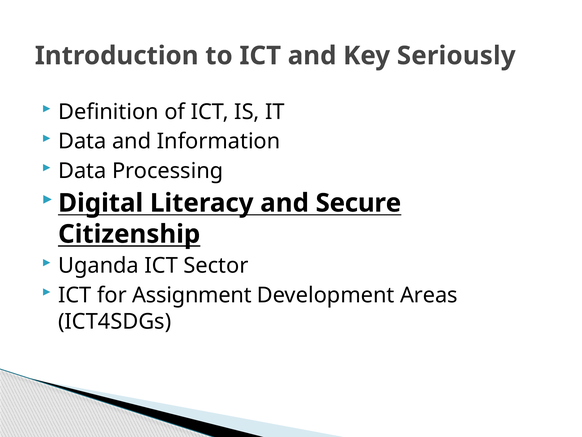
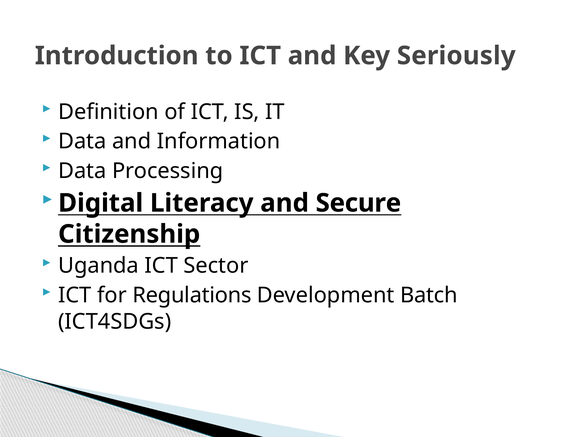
Assignment: Assignment -> Regulations (192, 295)
Areas: Areas -> Batch (429, 295)
